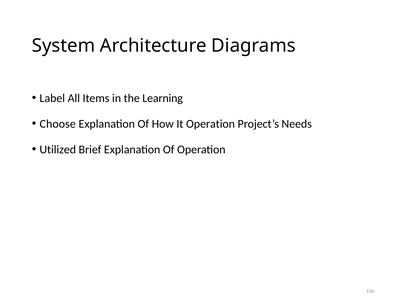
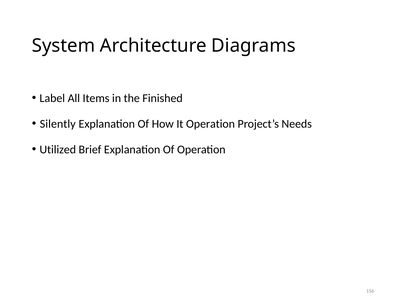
Learning: Learning -> Finished (163, 98)
Choose: Choose -> Silently (58, 124)
